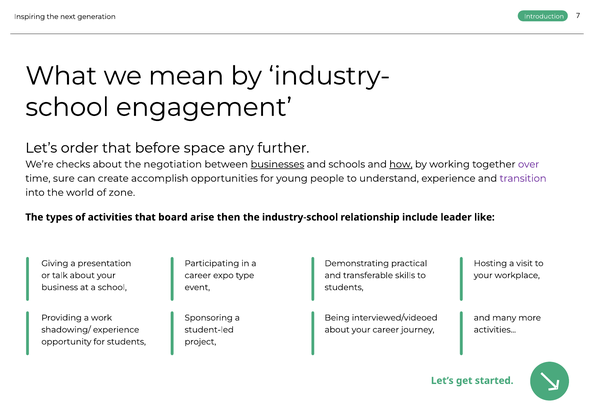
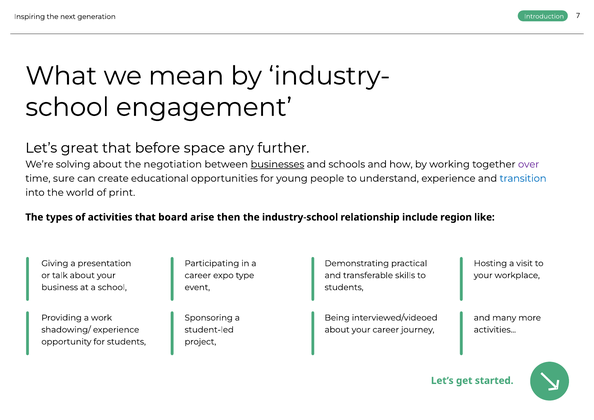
order: order -> great (80, 148)
checks: checks -> solving (73, 164)
how underline: present -> none (401, 164)
accomplish: accomplish -> educational (160, 178)
transition colour: purple -> blue (523, 178)
zone: zone -> print (122, 192)
leader: leader -> region (456, 217)
